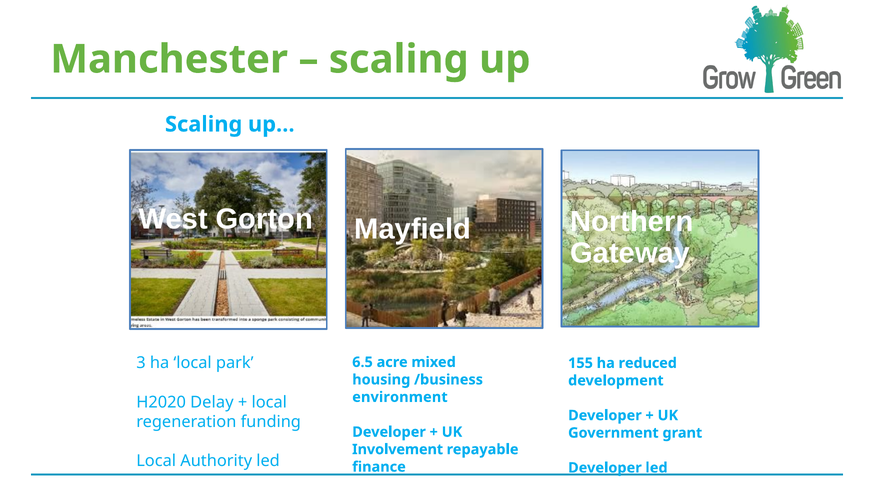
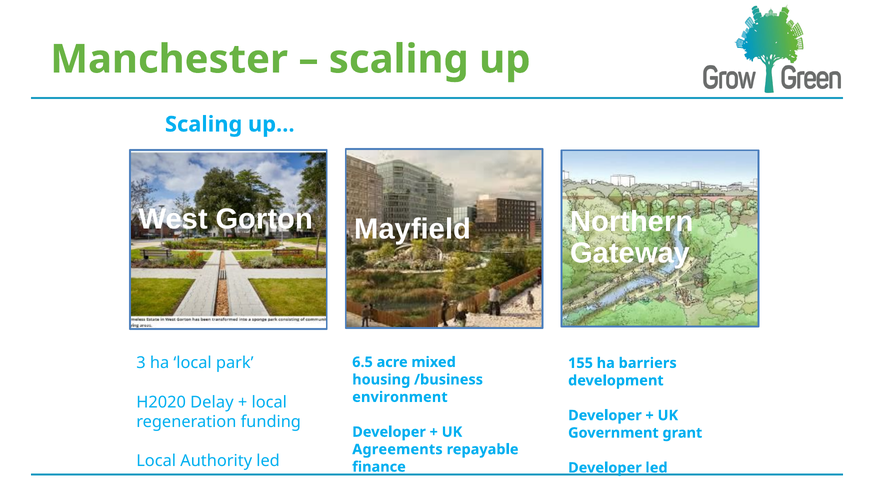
reduced: reduced -> barriers (648, 364)
Involvement: Involvement -> Agreements (397, 450)
